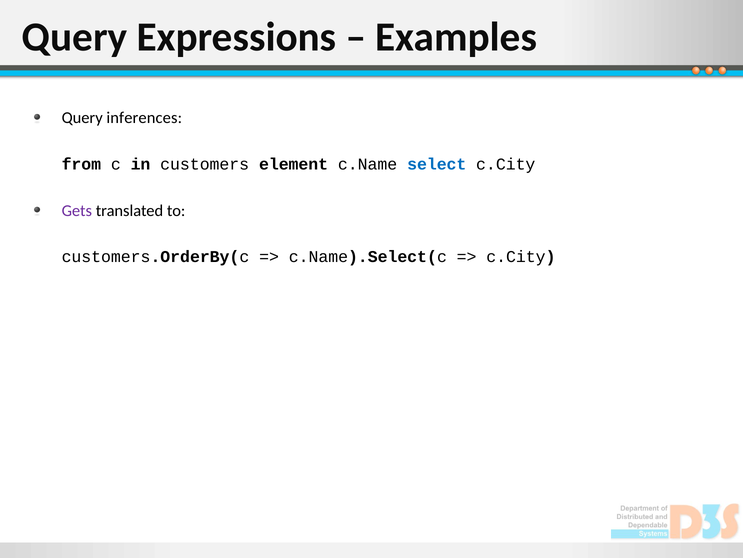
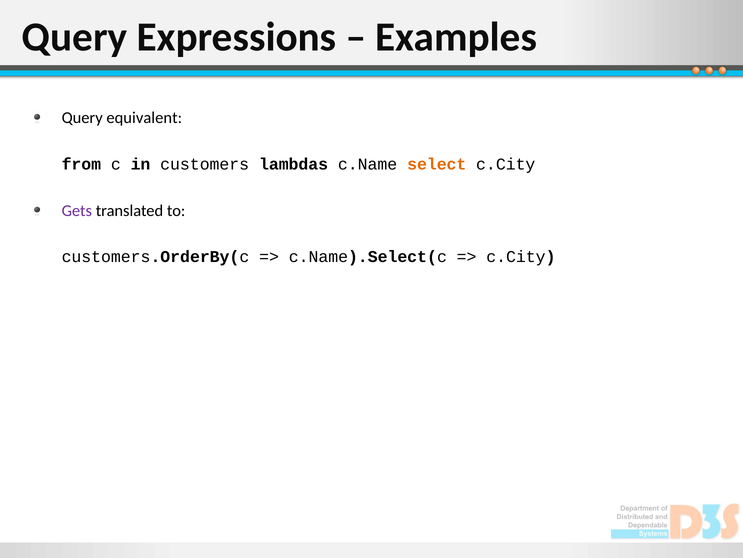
inferences: inferences -> equivalent (144, 118)
element: element -> lambdas (294, 164)
select colour: blue -> orange (437, 164)
